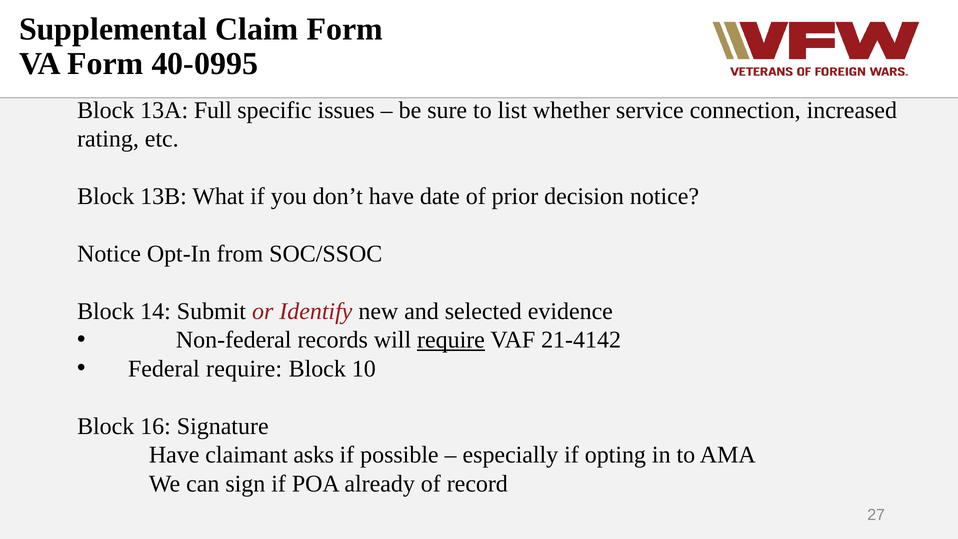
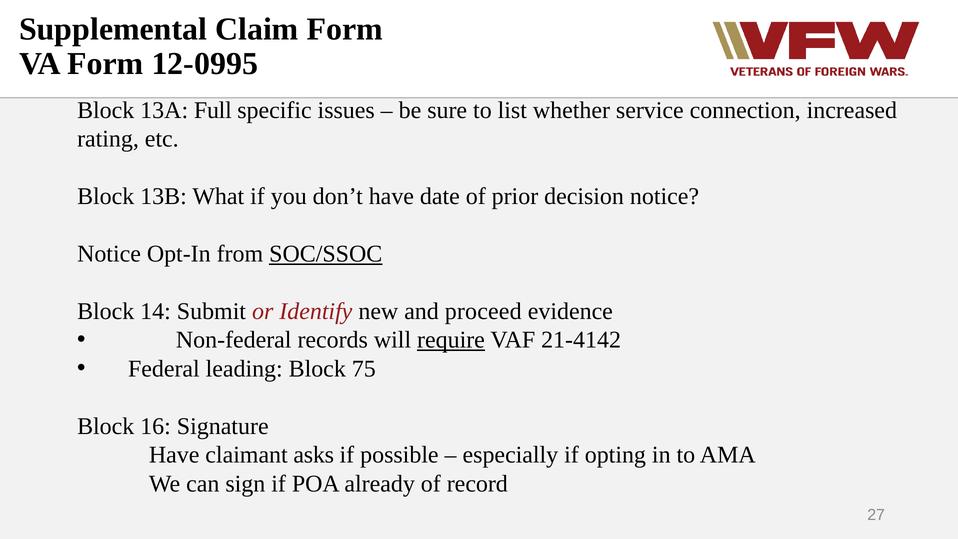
40-0995: 40-0995 -> 12-0995 (205, 64)
SOC/SSOC underline: none -> present (326, 254)
selected: selected -> proceed (483, 311)
Federal require: require -> leading (244, 369)
10: 10 -> 75 (364, 369)
